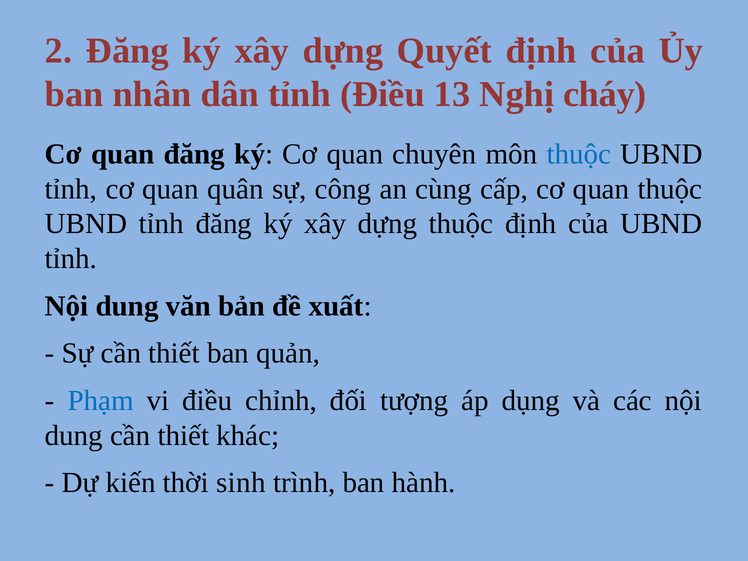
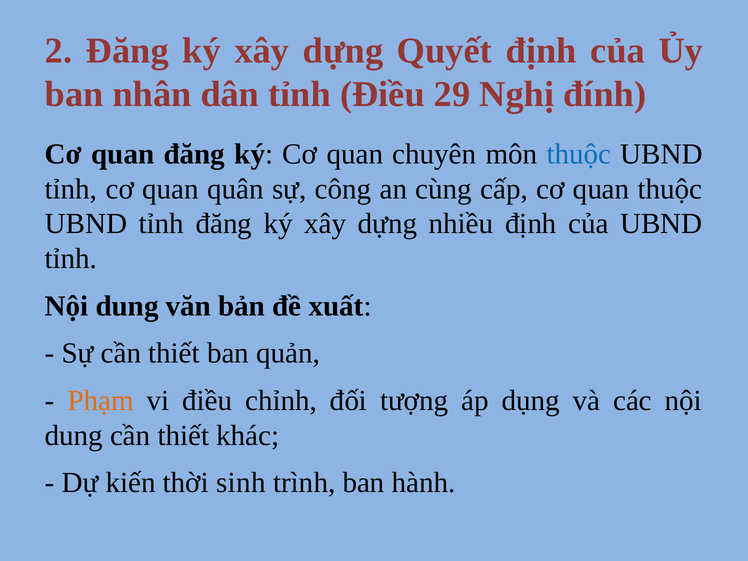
13: 13 -> 29 (452, 94)
cháy: cháy -> đính (605, 94)
dựng thuộc: thuộc -> nhiều (461, 224)
Phạm colour: blue -> orange (101, 401)
